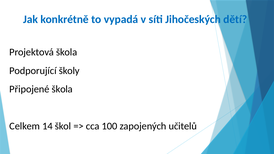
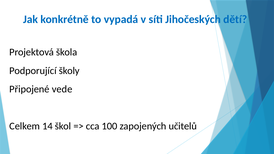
Připojené škola: škola -> vede (62, 89)
